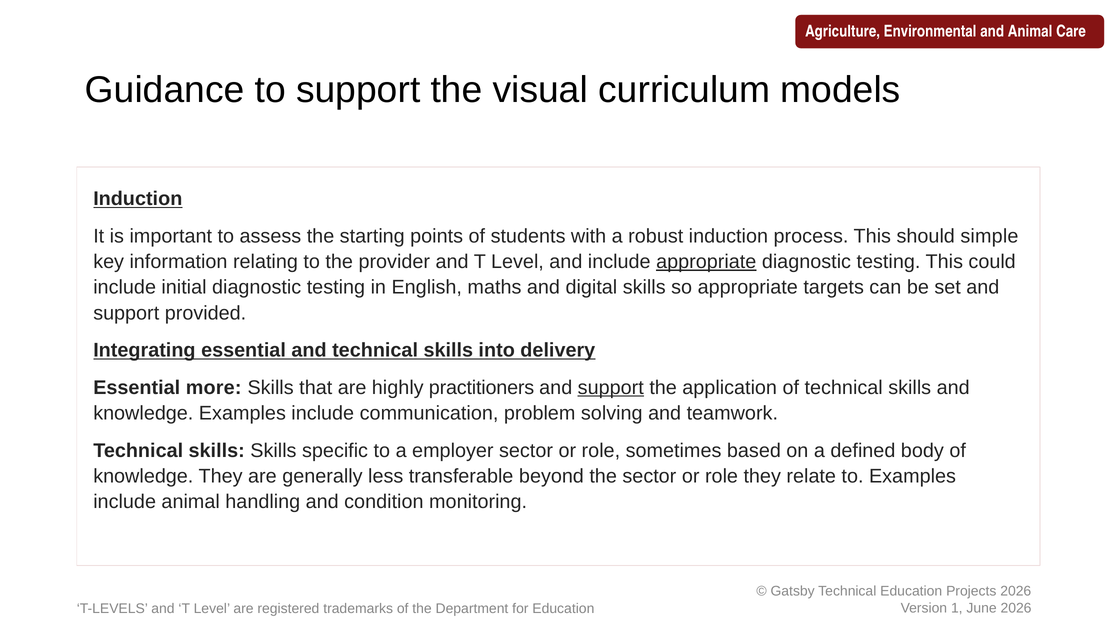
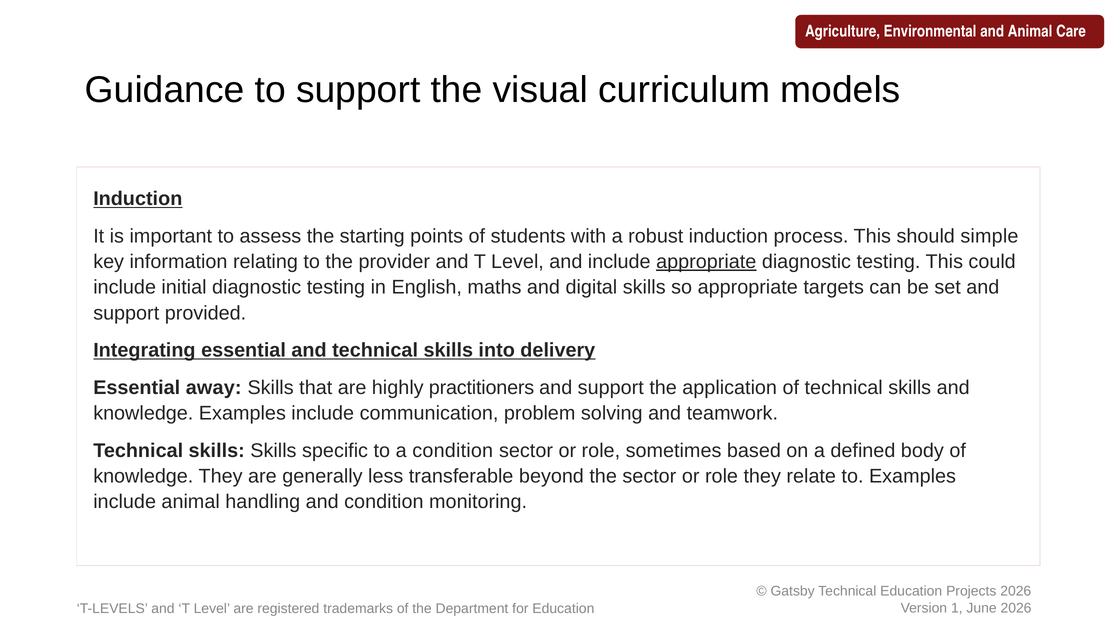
more: more -> away (214, 388)
support underline: present -> none (611, 388)
a employer: employer -> condition (453, 451)
